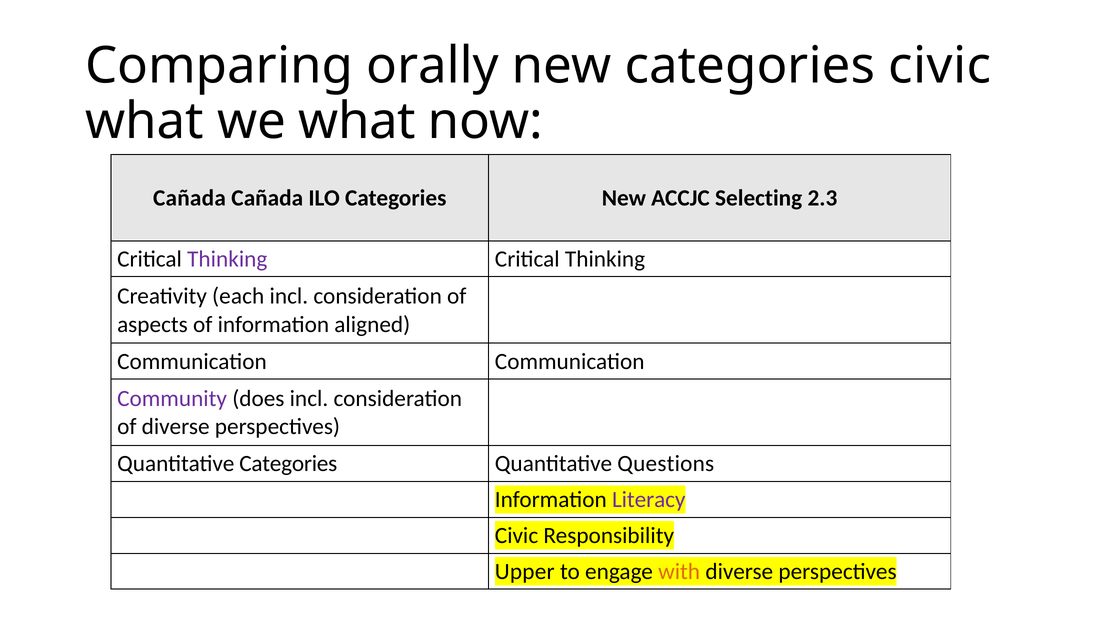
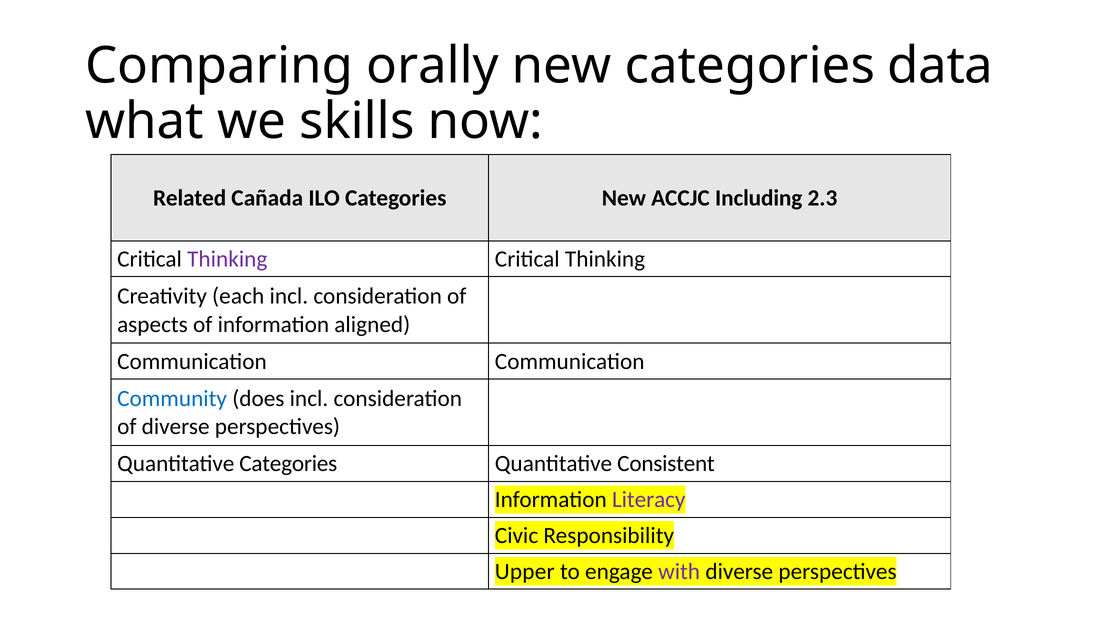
categories civic: civic -> data (940, 66)
we what: what -> skills (357, 121)
Cañada: Cañada -> Related (190, 198)
Selecting: Selecting -> Including (759, 198)
Community colour: purple -> blue (172, 398)
Questions: Questions -> Consistent (666, 464)
with colour: orange -> purple (679, 572)
